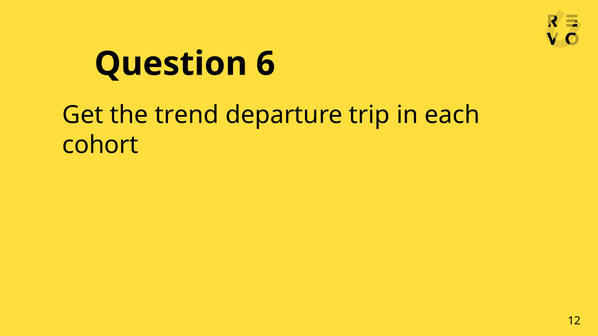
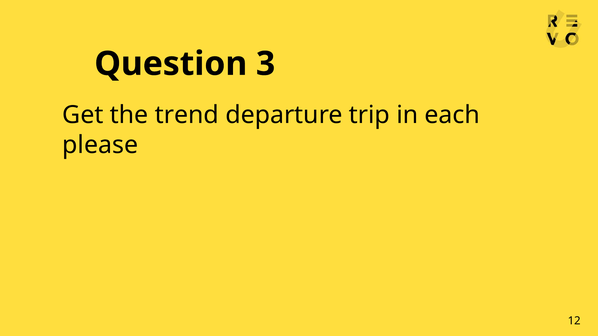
6: 6 -> 3 (266, 64)
cohort: cohort -> please (100, 145)
